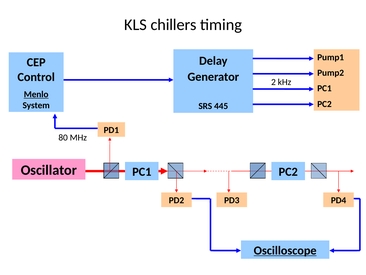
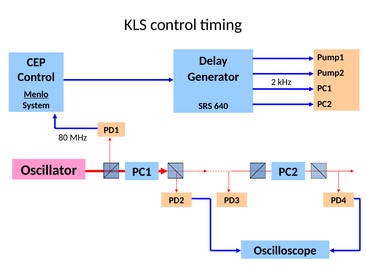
KLS chillers: chillers -> control (174, 25)
445: 445 -> 640 (221, 106)
Oscilloscope underline: present -> none (285, 250)
